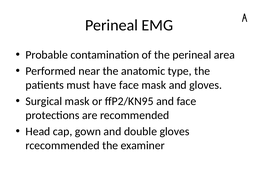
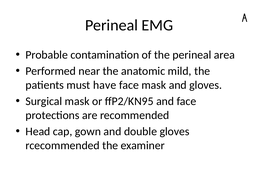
type: type -> mild (180, 71)
